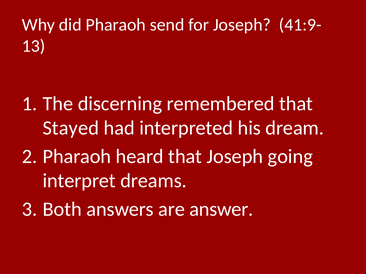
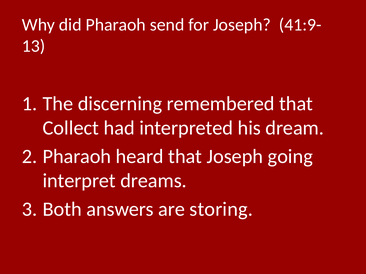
Stayed: Stayed -> Collect (71, 128)
answer: answer -> storing (221, 210)
